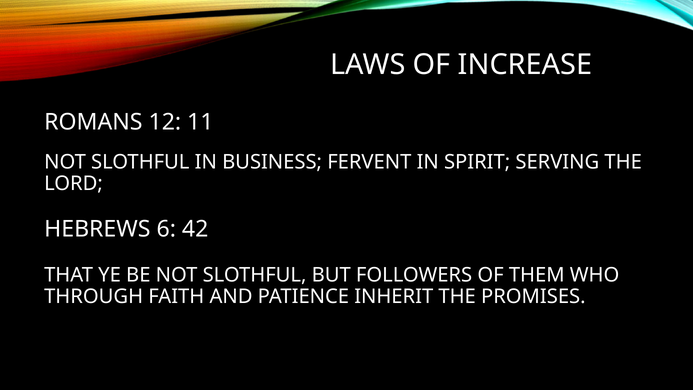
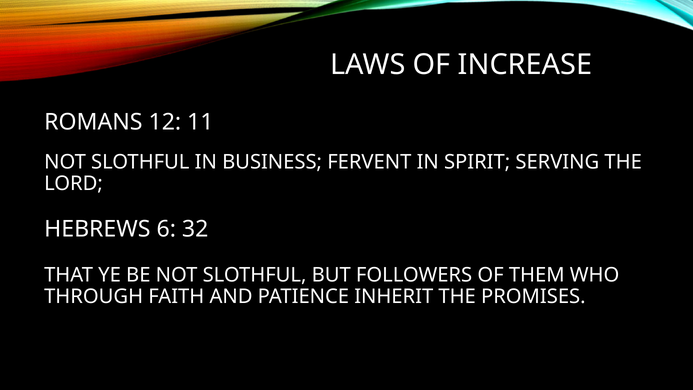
42: 42 -> 32 (195, 229)
